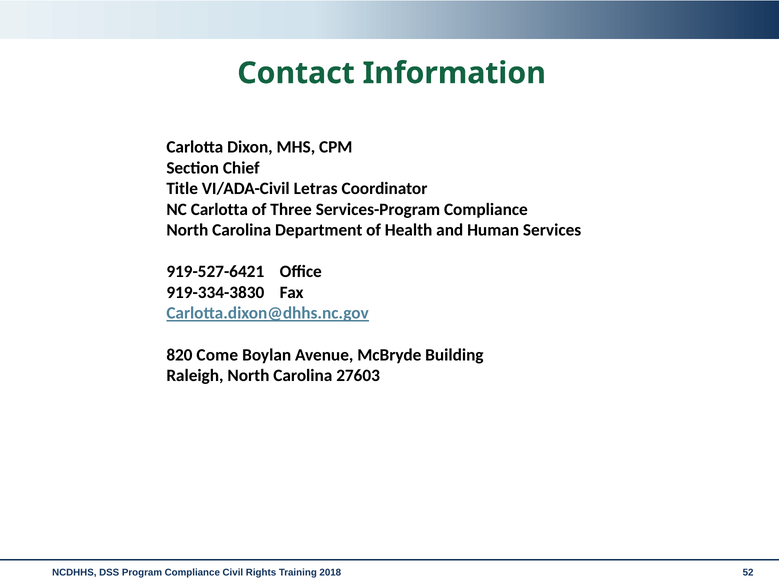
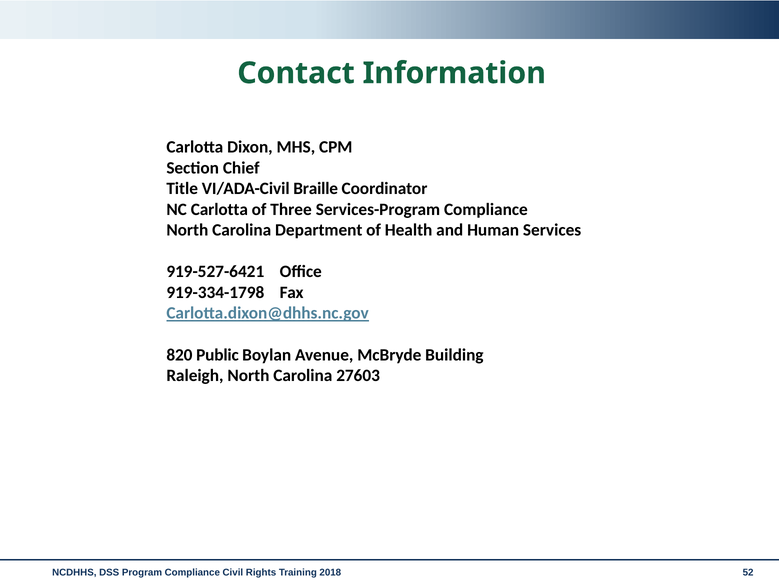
Letras: Letras -> Braille (316, 189)
919-334-3830: 919-334-3830 -> 919-334-1798 (215, 292)
Come: Come -> Public (217, 355)
